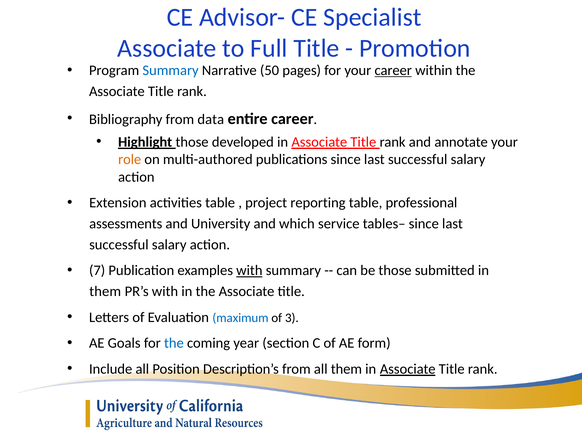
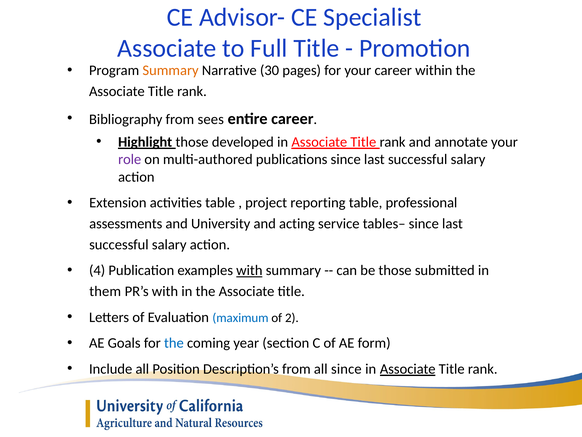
Summary colour: blue -> orange (171, 70)
50: 50 -> 30 (269, 70)
career underline: present -> none (393, 70)
data: data -> sees (211, 119)
role colour: orange -> purple (130, 159)
which: which -> acting (297, 223)
7: 7 -> 4 (97, 270)
3: 3 -> 2 (292, 317)
all them: them -> since (346, 369)
